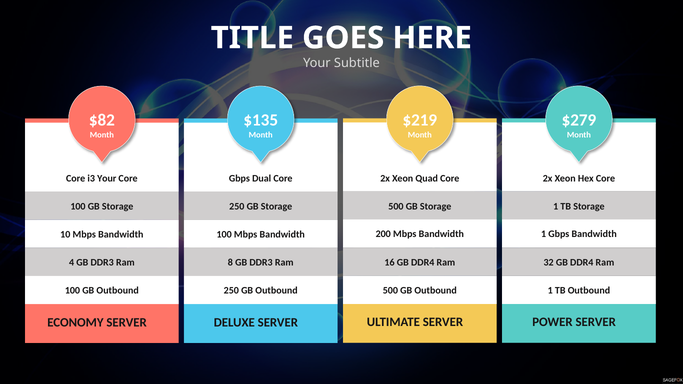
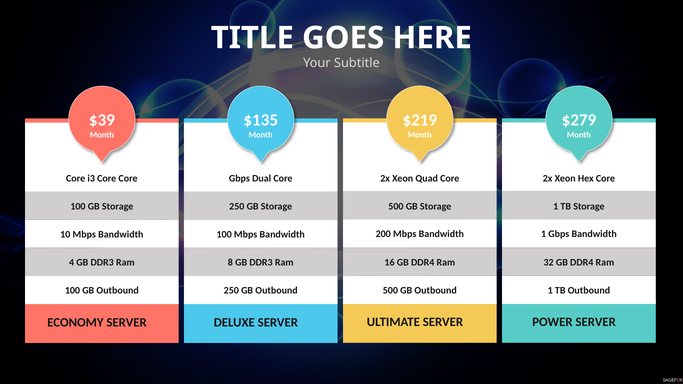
$82: $82 -> $39 (102, 120)
i3 Your: Your -> Core (107, 179)
